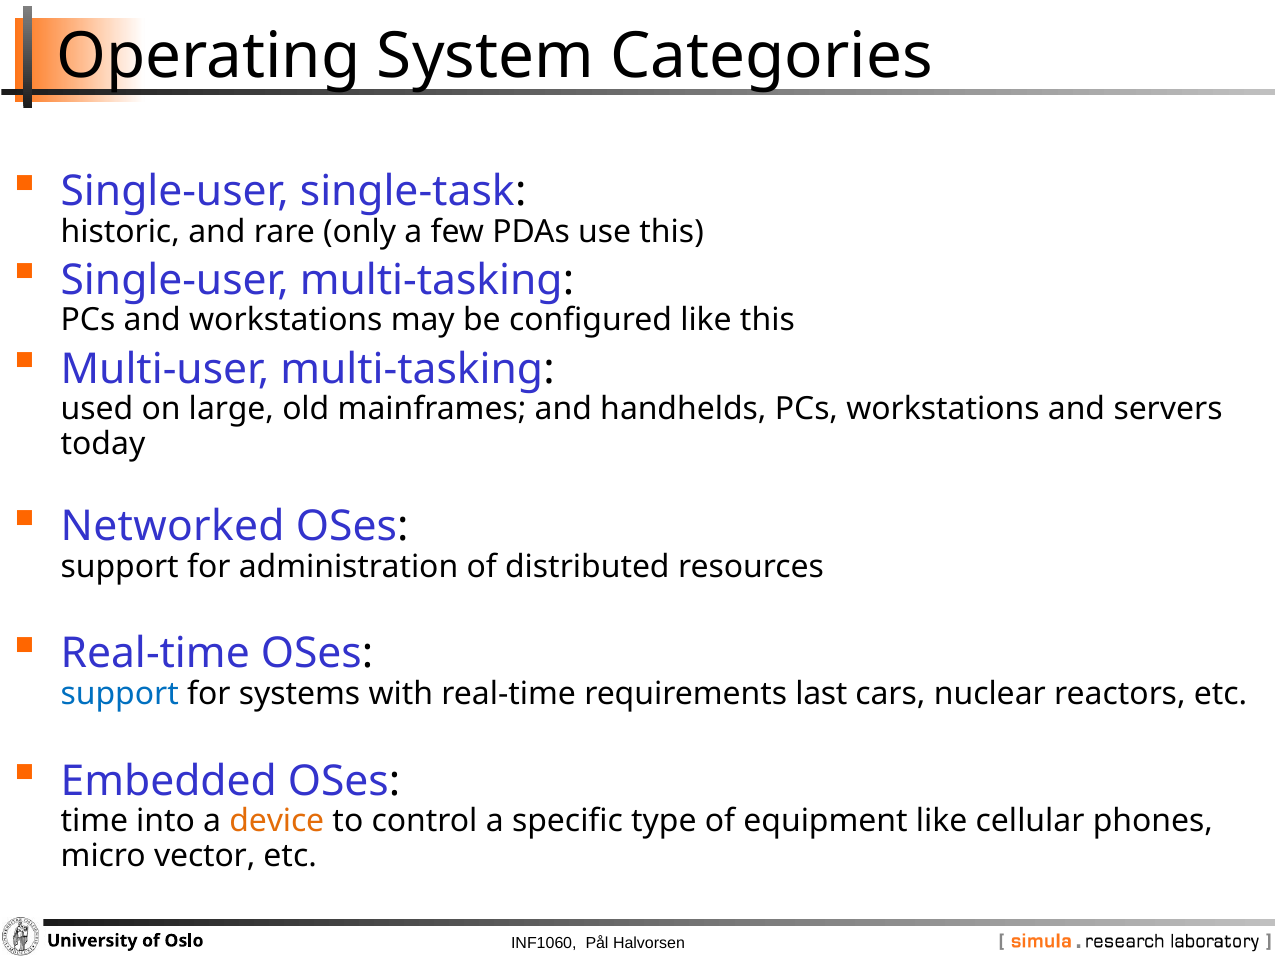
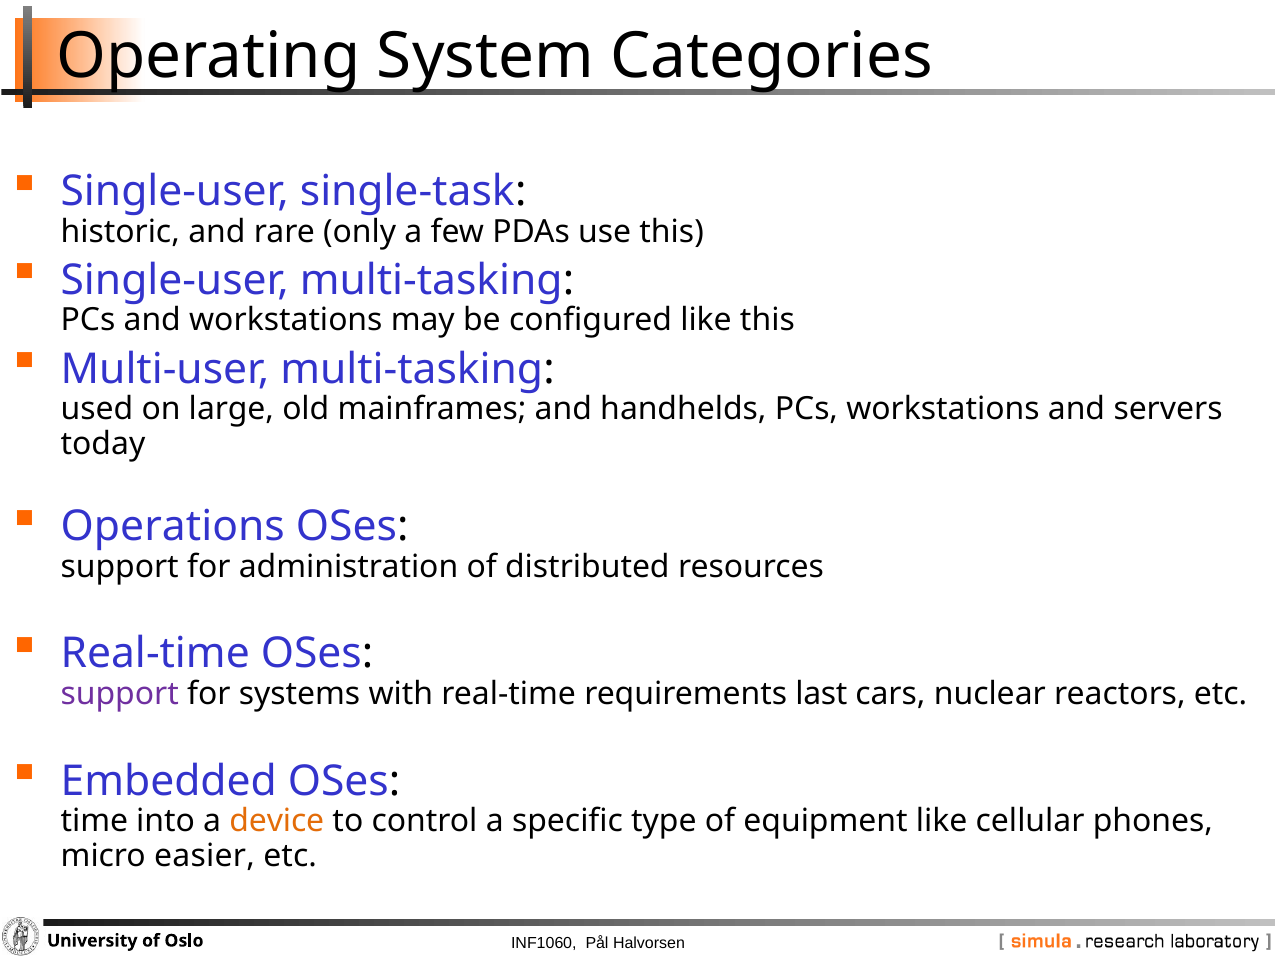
Networked: Networked -> Operations (173, 527)
support colour: blue -> purple (120, 695)
vector: vector -> easier (204, 856)
